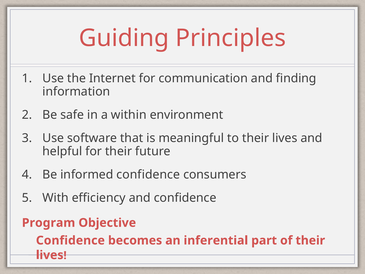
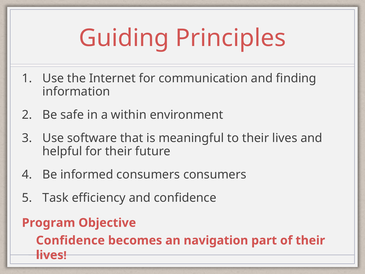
informed confidence: confidence -> consumers (148, 174)
With: With -> Task (56, 198)
inferential: inferential -> navigation (216, 240)
